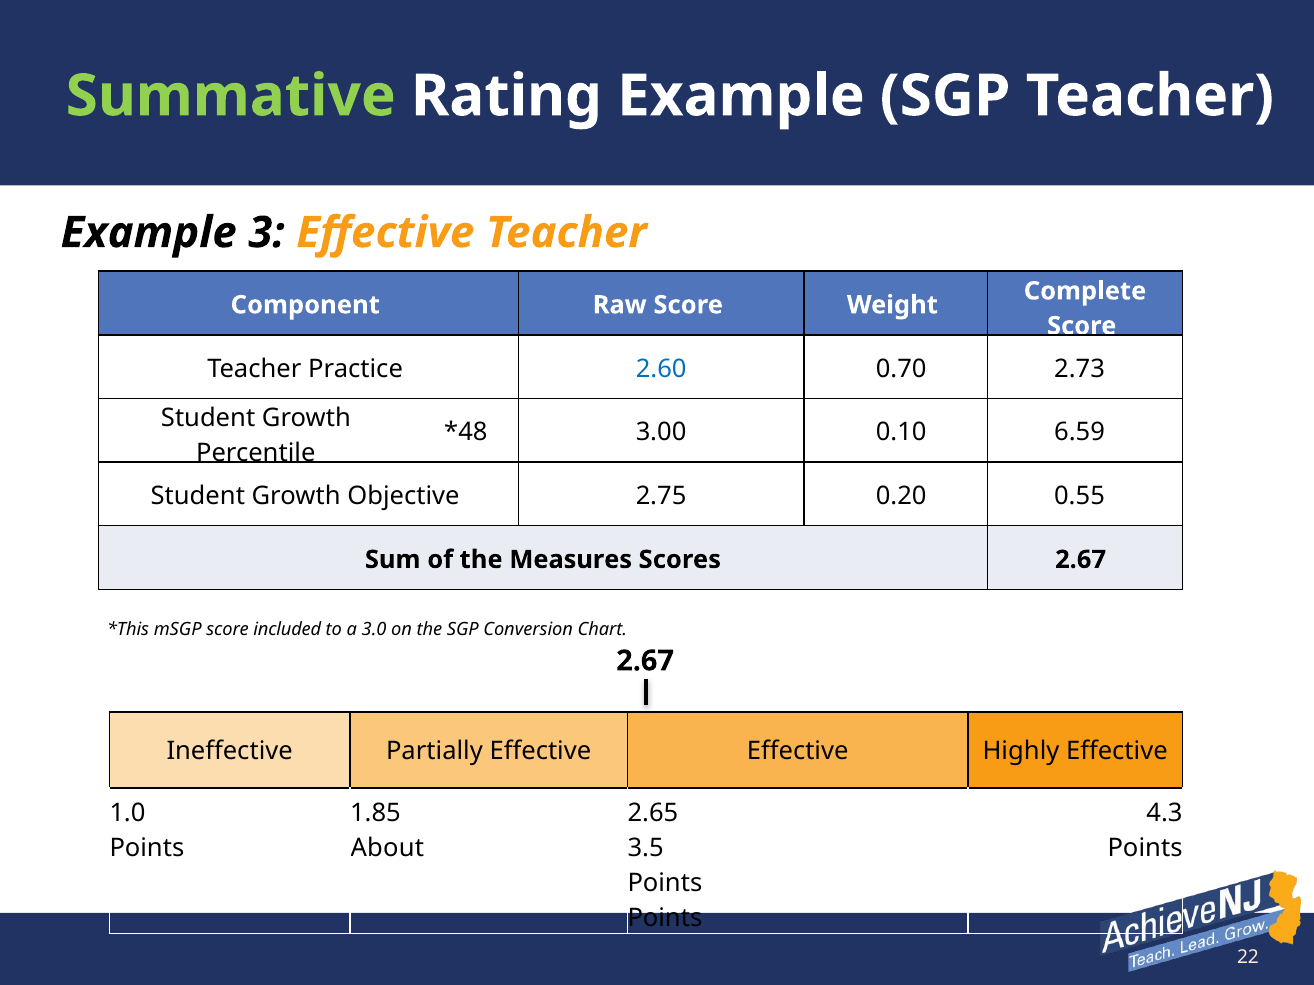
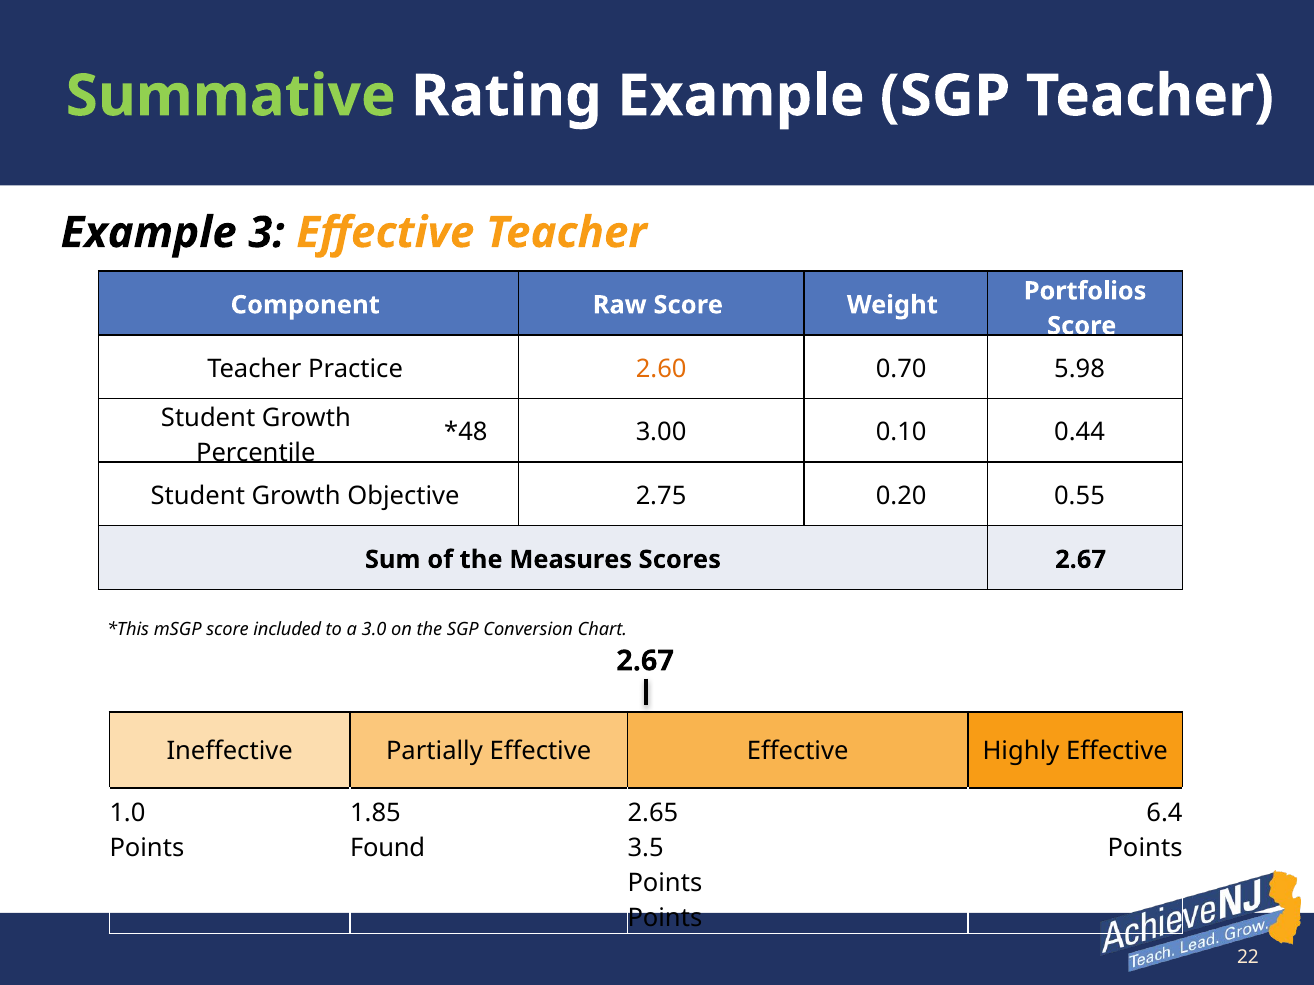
Complete: Complete -> Portfolios (1085, 291)
2.60 colour: blue -> orange (661, 369)
2.73: 2.73 -> 5.98 (1080, 369)
6.59: 6.59 -> 0.44 (1080, 433)
4.3: 4.3 -> 6.4 (1164, 814)
About: About -> Found (388, 848)
